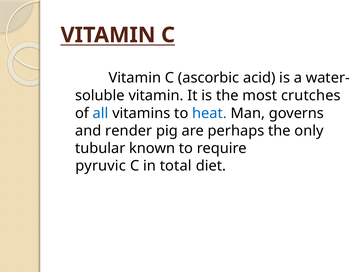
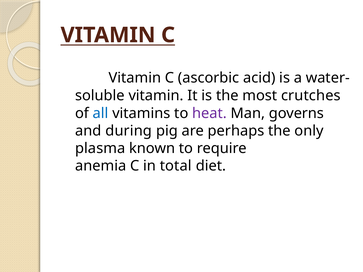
heat colour: blue -> purple (210, 113)
render: render -> during (129, 131)
tubular: tubular -> plasma (100, 148)
pyruvic: pyruvic -> anemia (101, 166)
